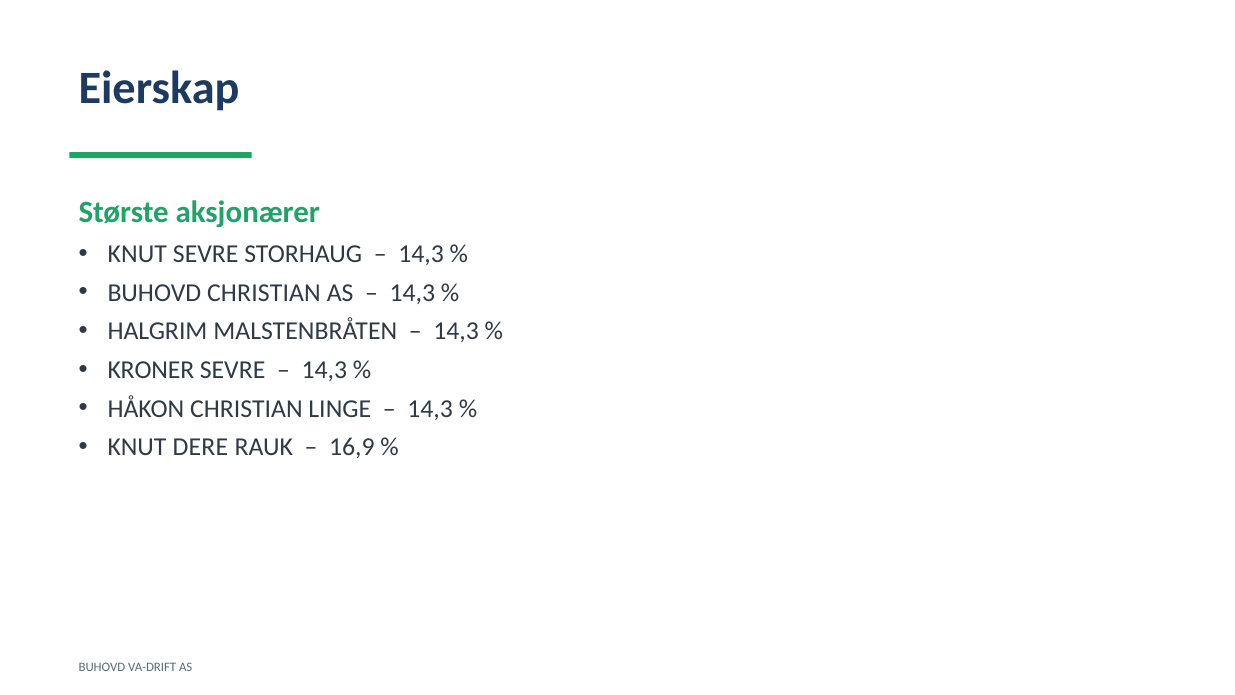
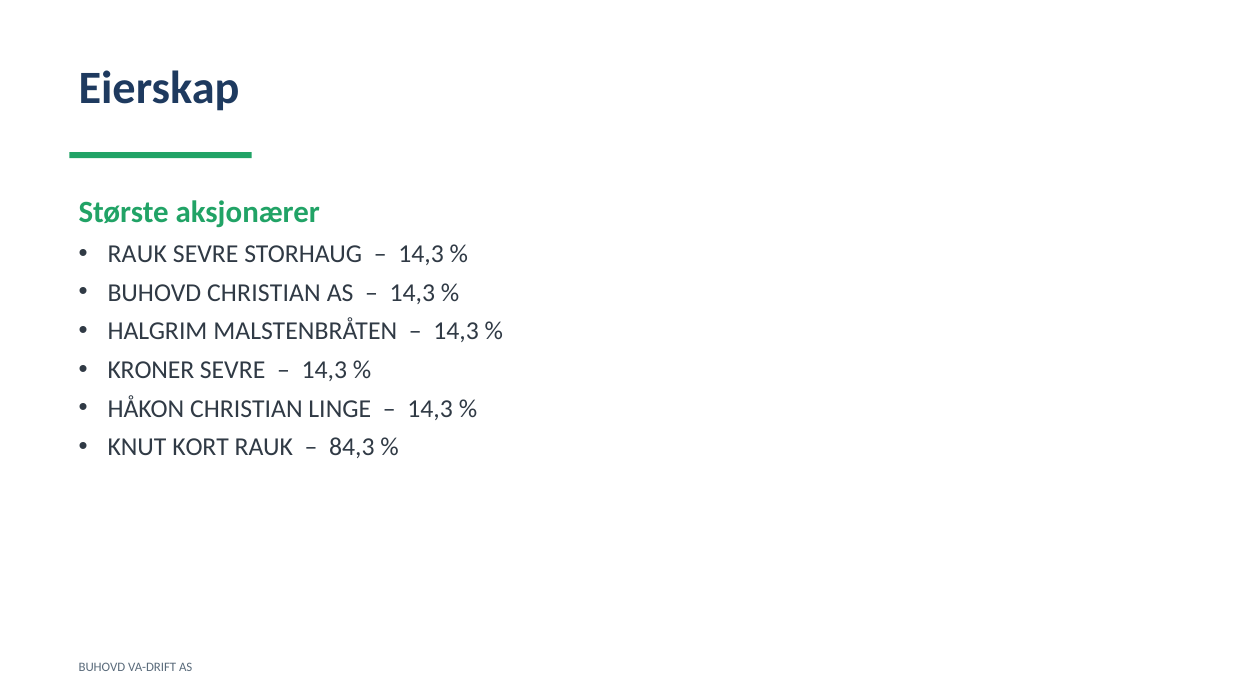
KNUT: KNUT -> RAUK (137, 254)
DERE: DERE -> KORT (201, 447)
16,9: 16,9 -> 84,3 (352, 447)
